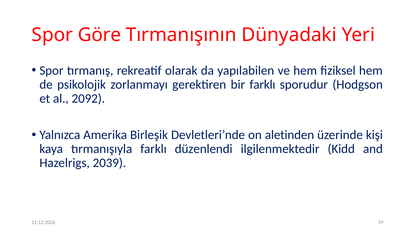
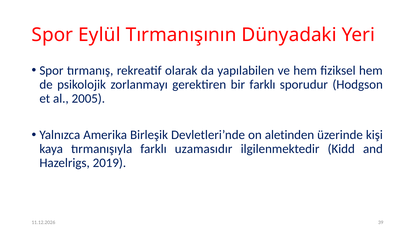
Göre: Göre -> Eylül (99, 35)
2092: 2092 -> 2005 (88, 99)
düzenlendi: düzenlendi -> uzamasıdır (204, 149)
2039: 2039 -> 2019 (109, 163)
